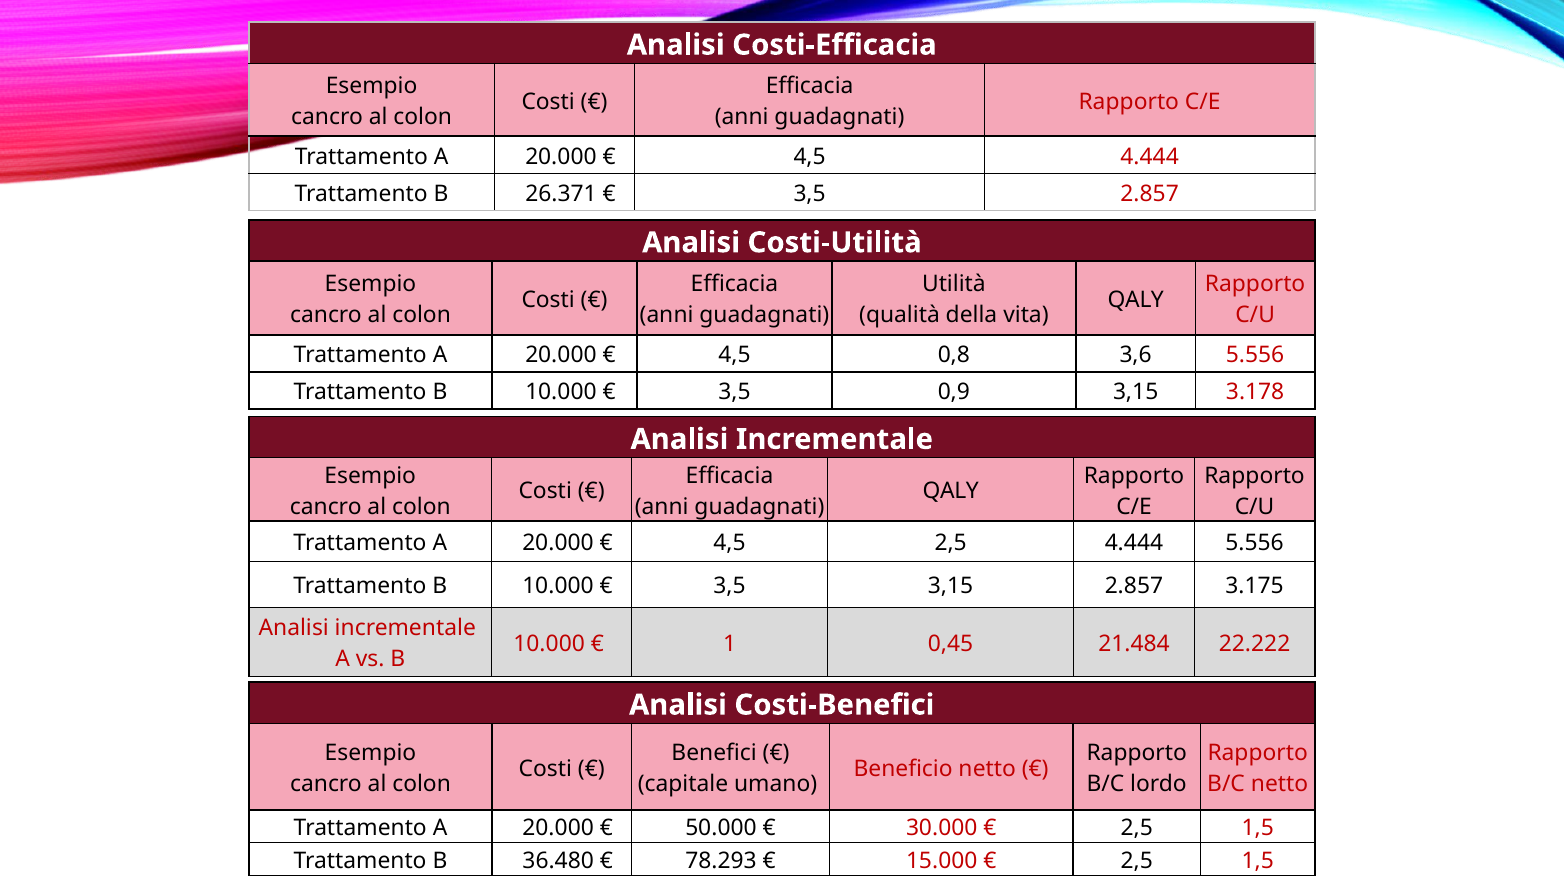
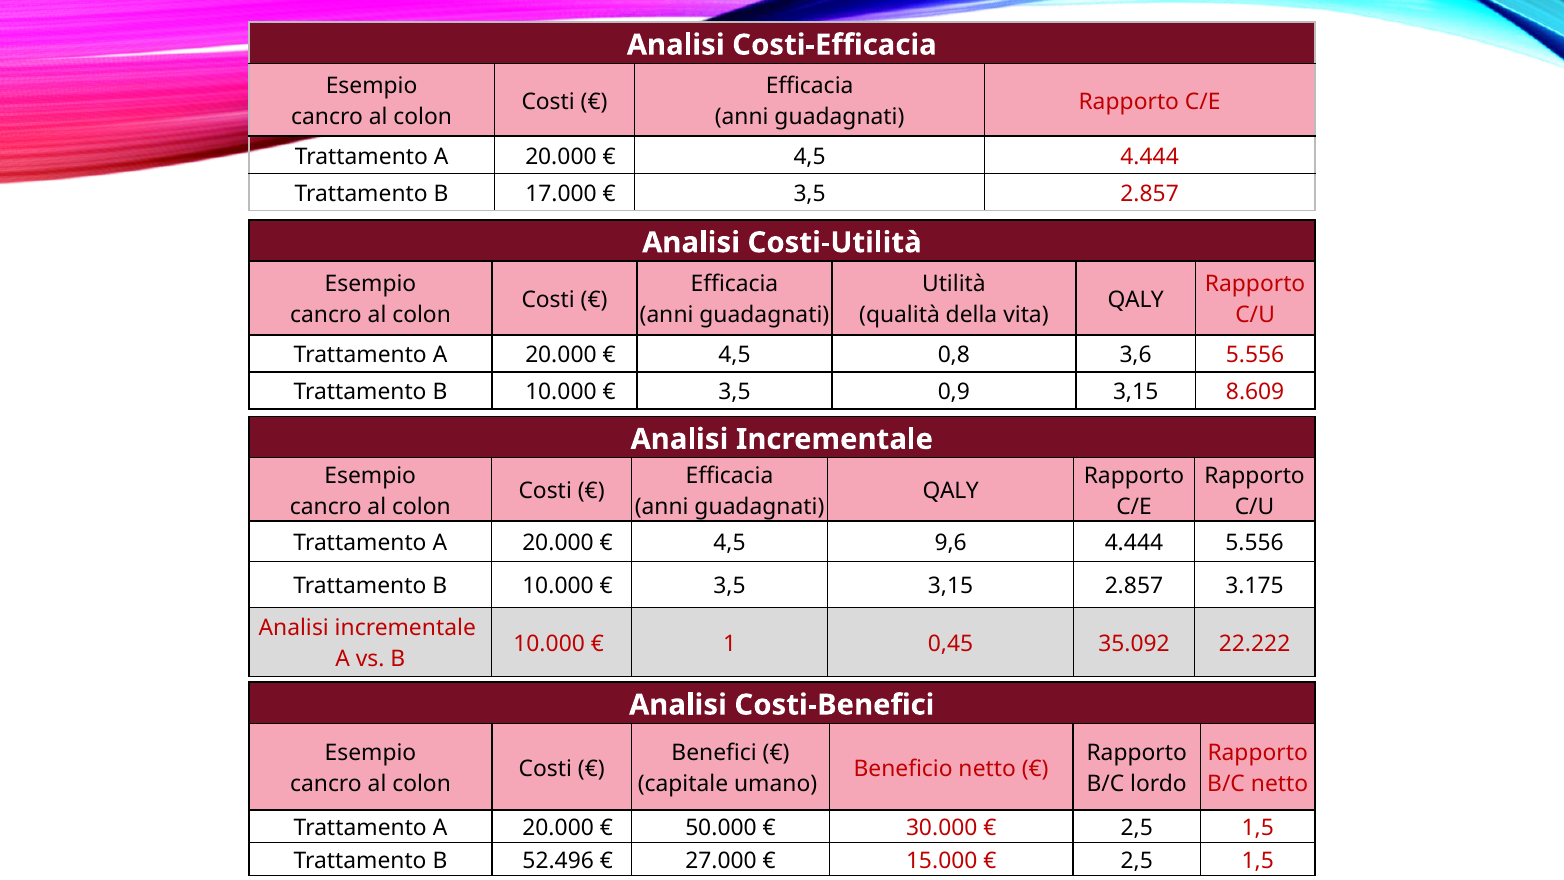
26.371: 26.371 -> 17.000 (561, 194)
3.178: 3.178 -> 8.609 (1255, 392)
4,5 2,5: 2,5 -> 9,6 (951, 543)
21.484: 21.484 -> 35.092 (1134, 644)
36.480: 36.480 -> 52.496 (558, 861)
78.293: 78.293 -> 27.000 (721, 861)
